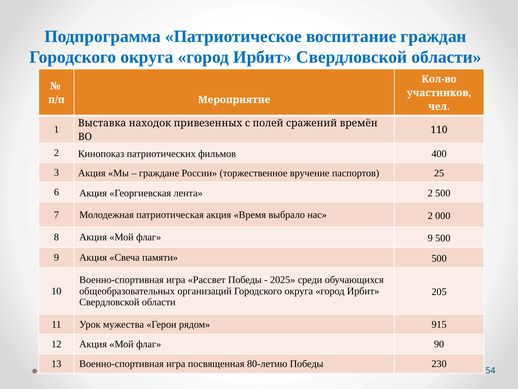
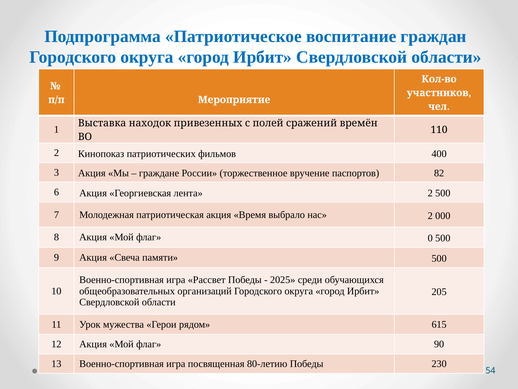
25: 25 -> 82 (439, 173)
флаг 9: 9 -> 0 (430, 238)
915: 915 -> 615 (439, 324)
